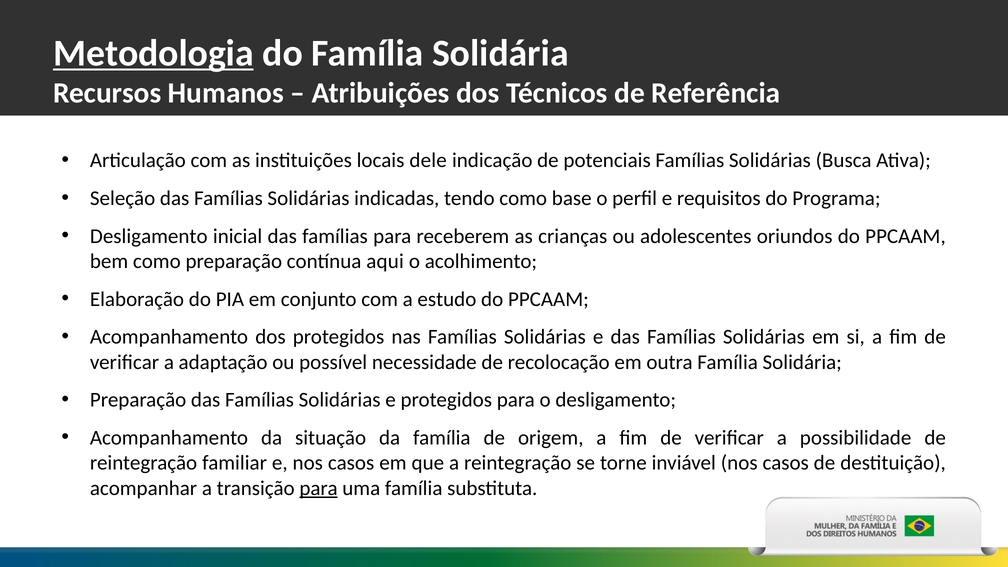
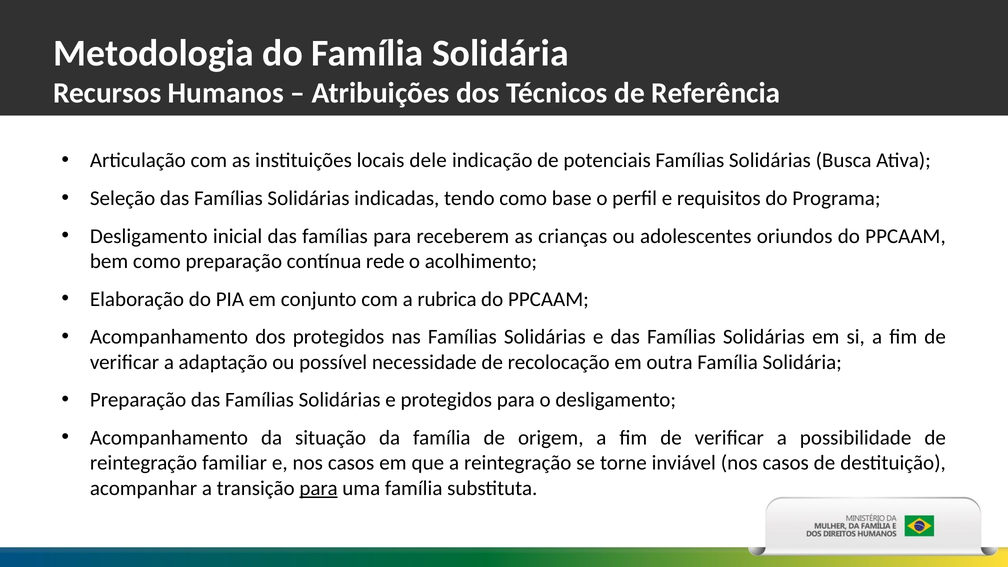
Metodologia underline: present -> none (153, 53)
aqui: aqui -> rede (385, 261)
estudo: estudo -> rubrica (447, 299)
